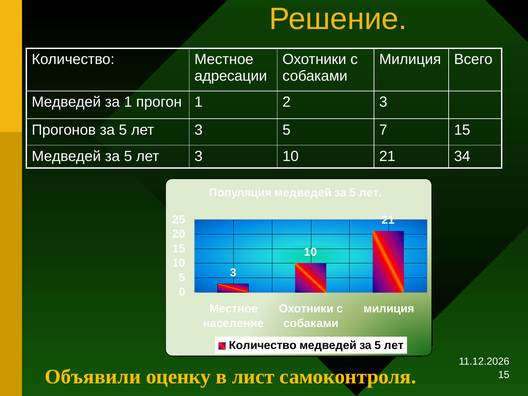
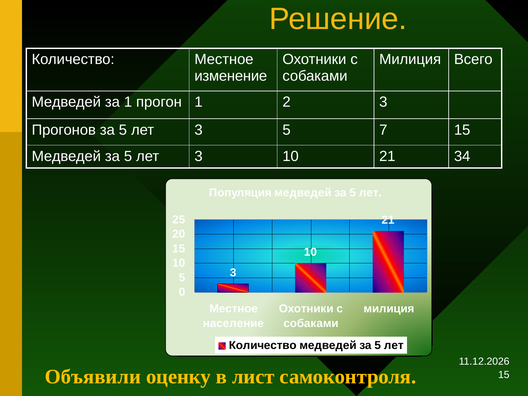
адресации: адресации -> изменение (231, 76)
